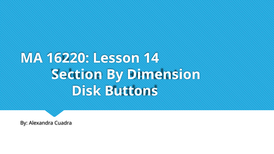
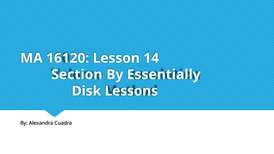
16220: 16220 -> 16120 (68, 58)
Dimension: Dimension -> Essentially (164, 75)
Buttons: Buttons -> Lessons (131, 91)
